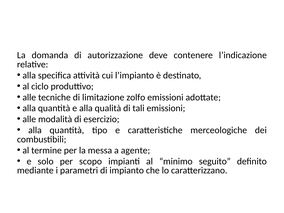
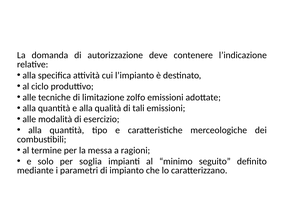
agente: agente -> ragioni (135, 150)
scopo: scopo -> soglia (91, 161)
